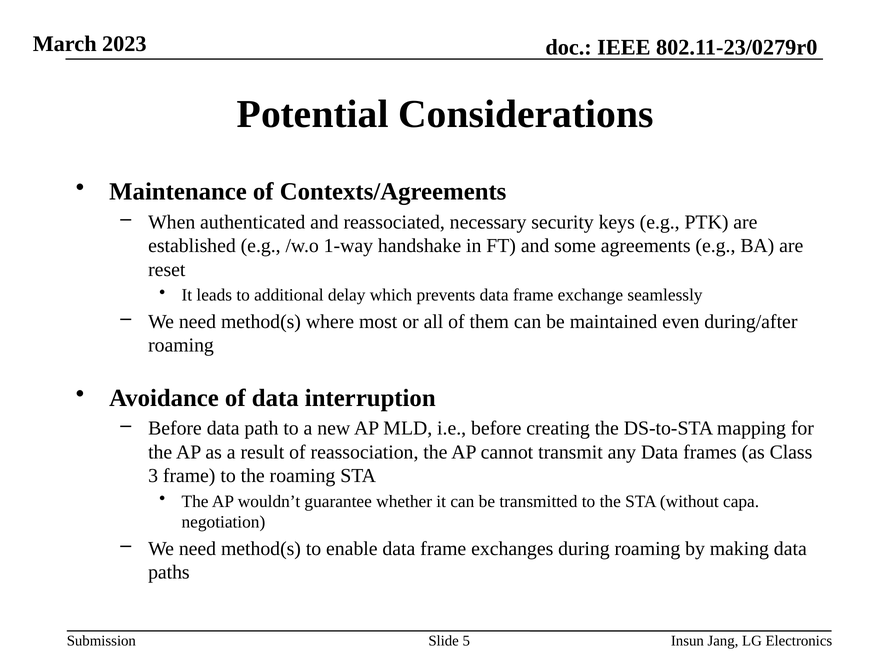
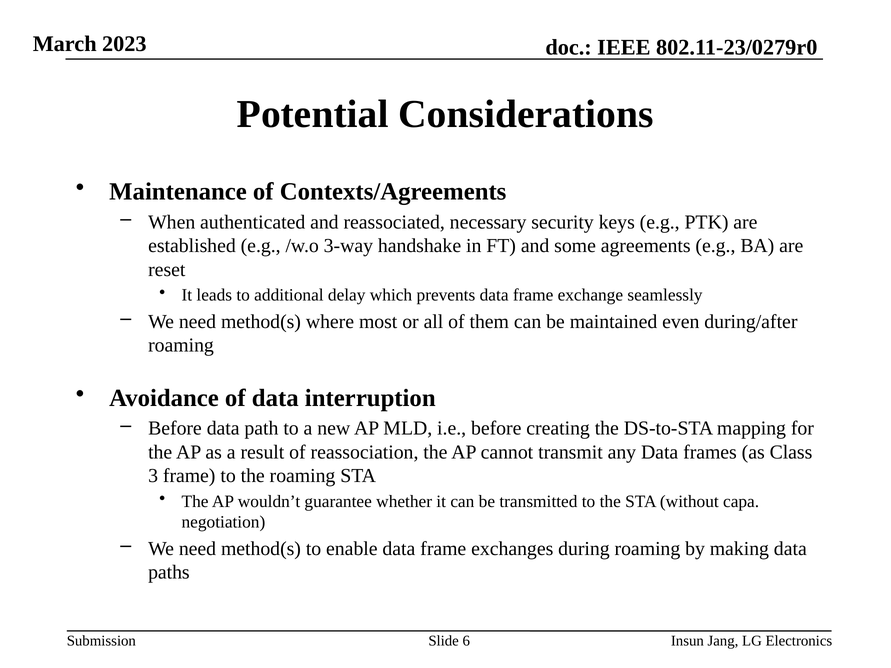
1-way: 1-way -> 3-way (348, 246)
5: 5 -> 6 (466, 641)
